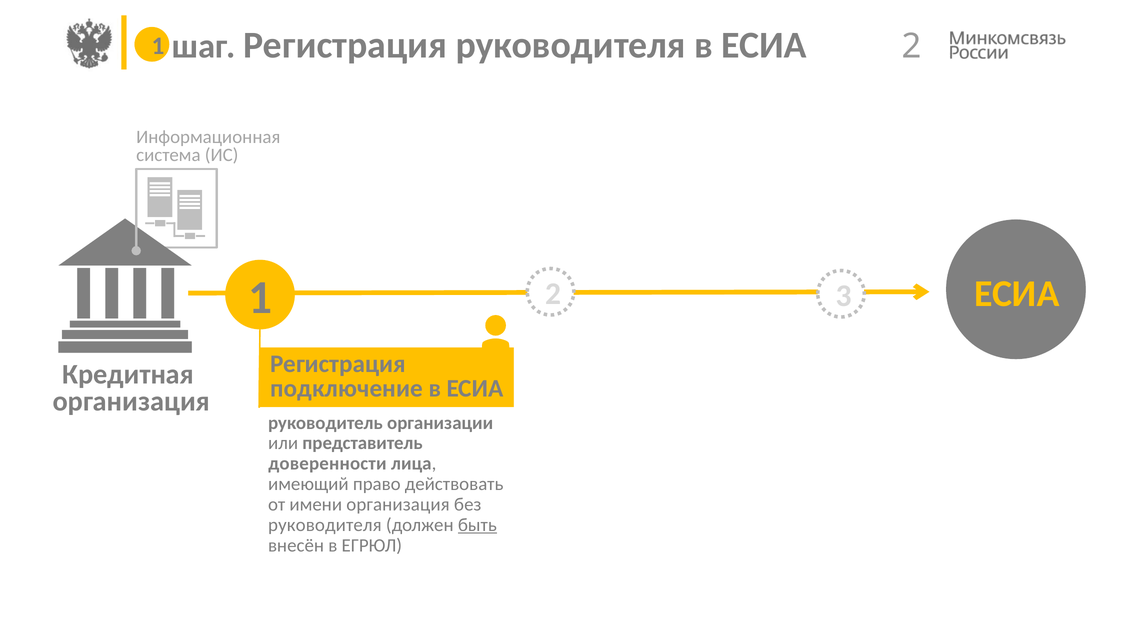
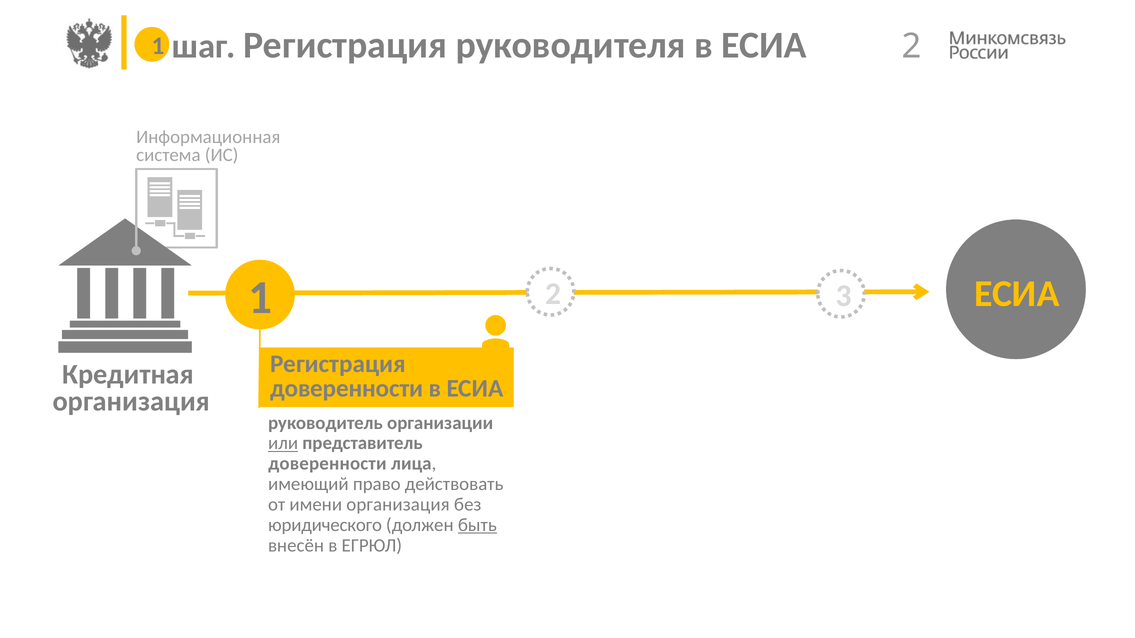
подключение: подключение -> доверенности (347, 389)
или underline: none -> present (283, 444)
руководителя: руководителя -> юридического (325, 525)
